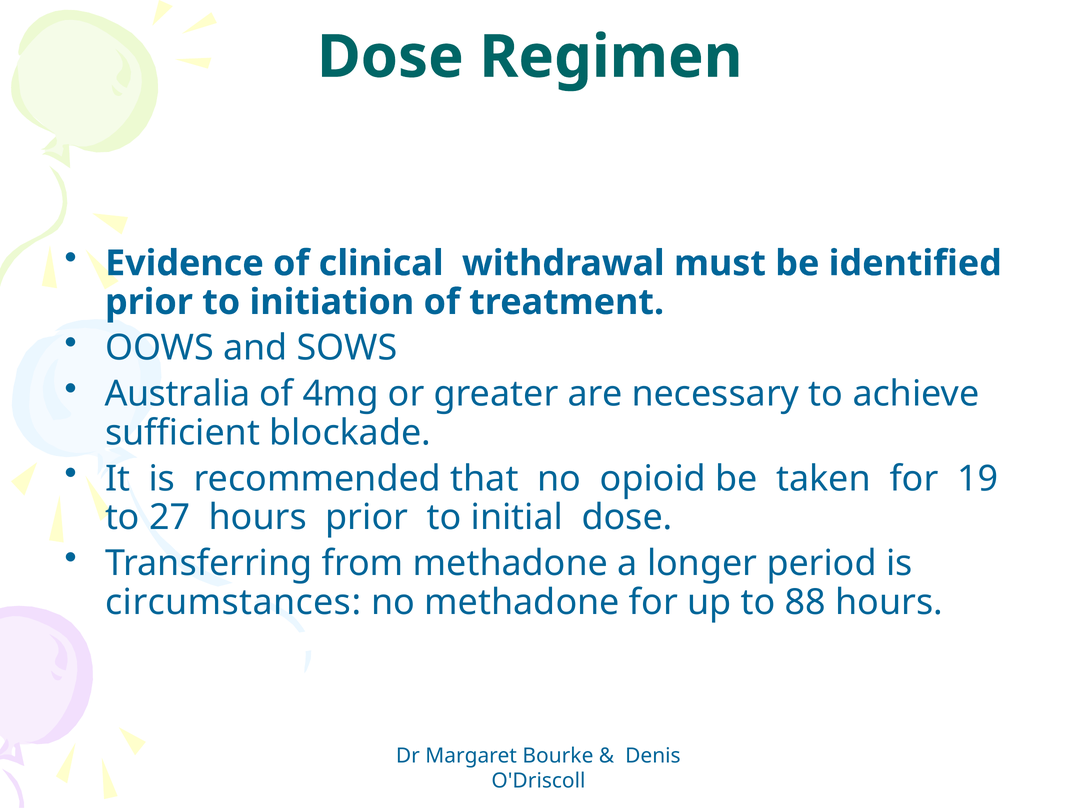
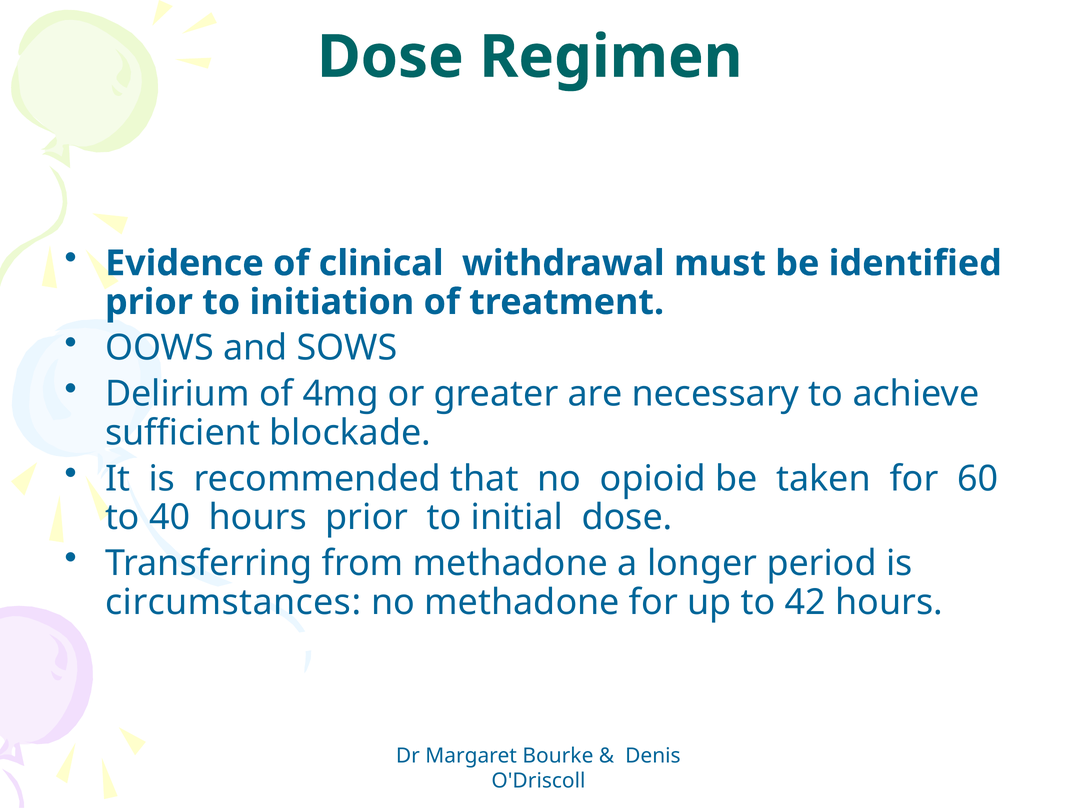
Australia: Australia -> Delirium (177, 394)
19: 19 -> 60 (978, 479)
27: 27 -> 40 (170, 517)
88: 88 -> 42 (805, 602)
